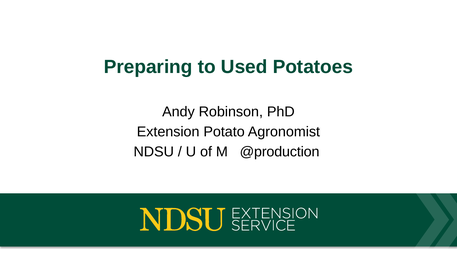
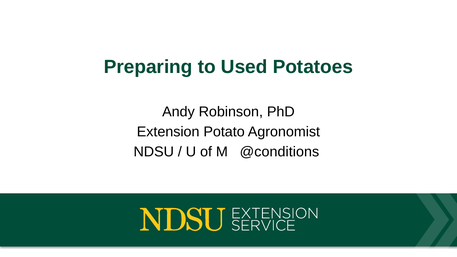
@production: @production -> @conditions (279, 152)
